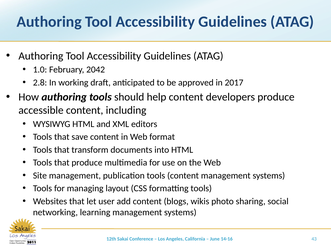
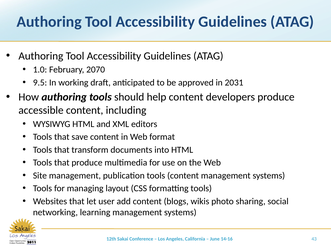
2042: 2042 -> 2070 (96, 70)
2.8: 2.8 -> 9.5 (40, 83)
2017: 2017 -> 2031 (234, 83)
